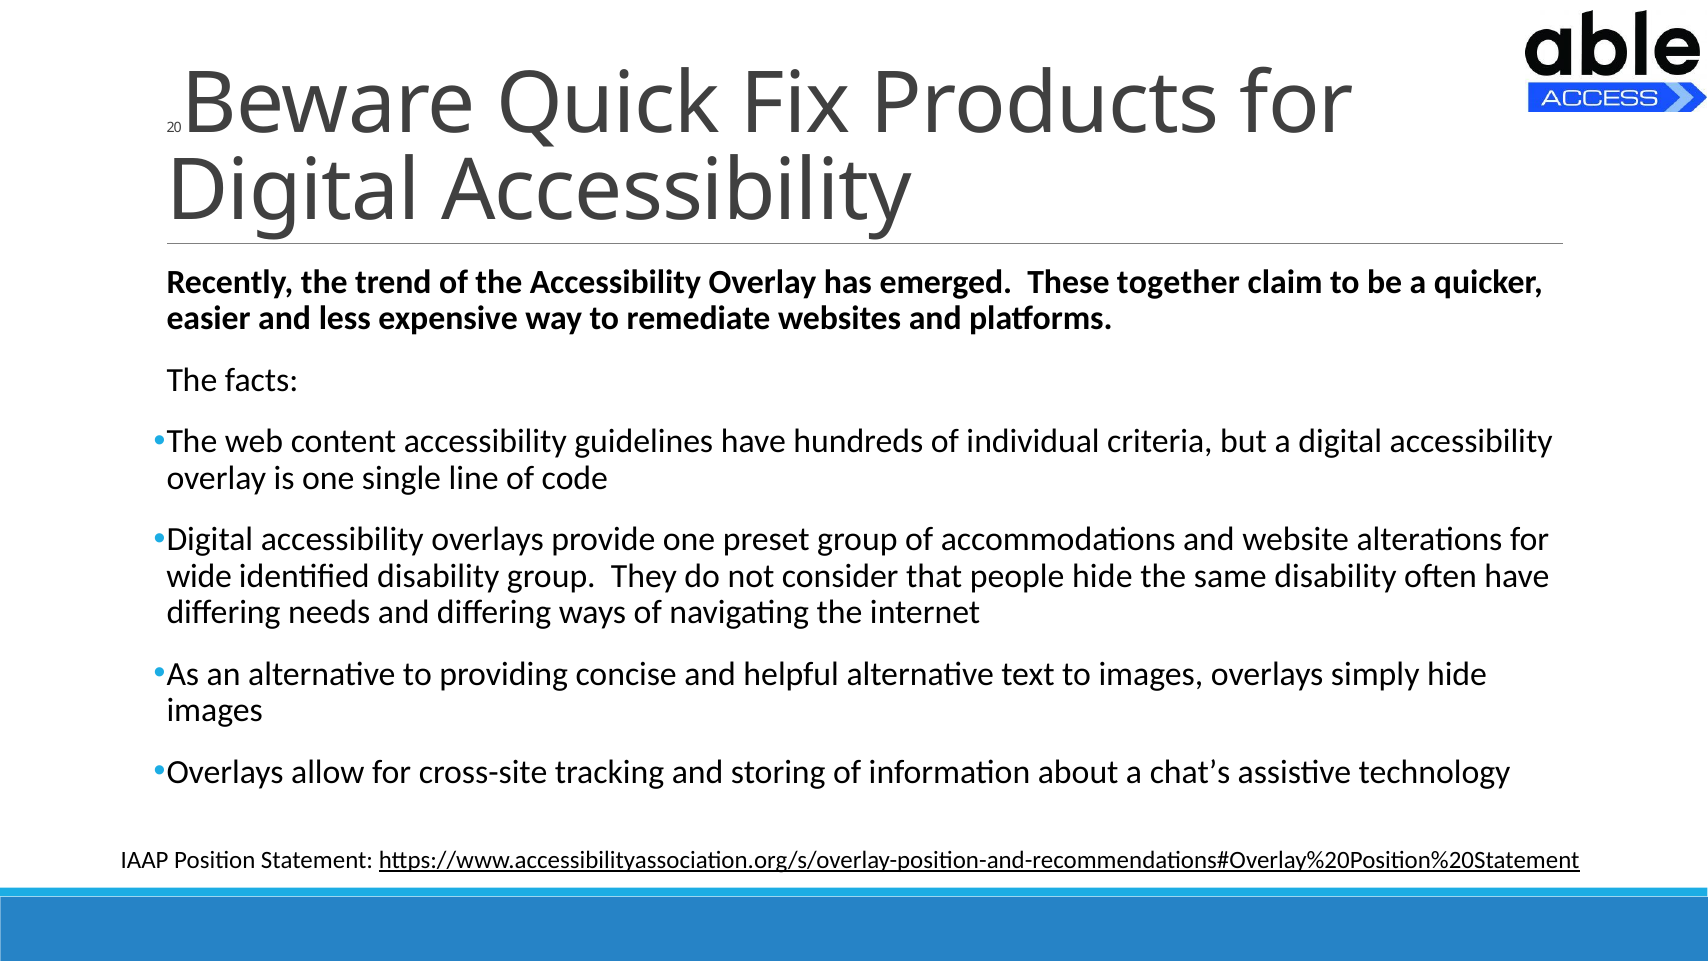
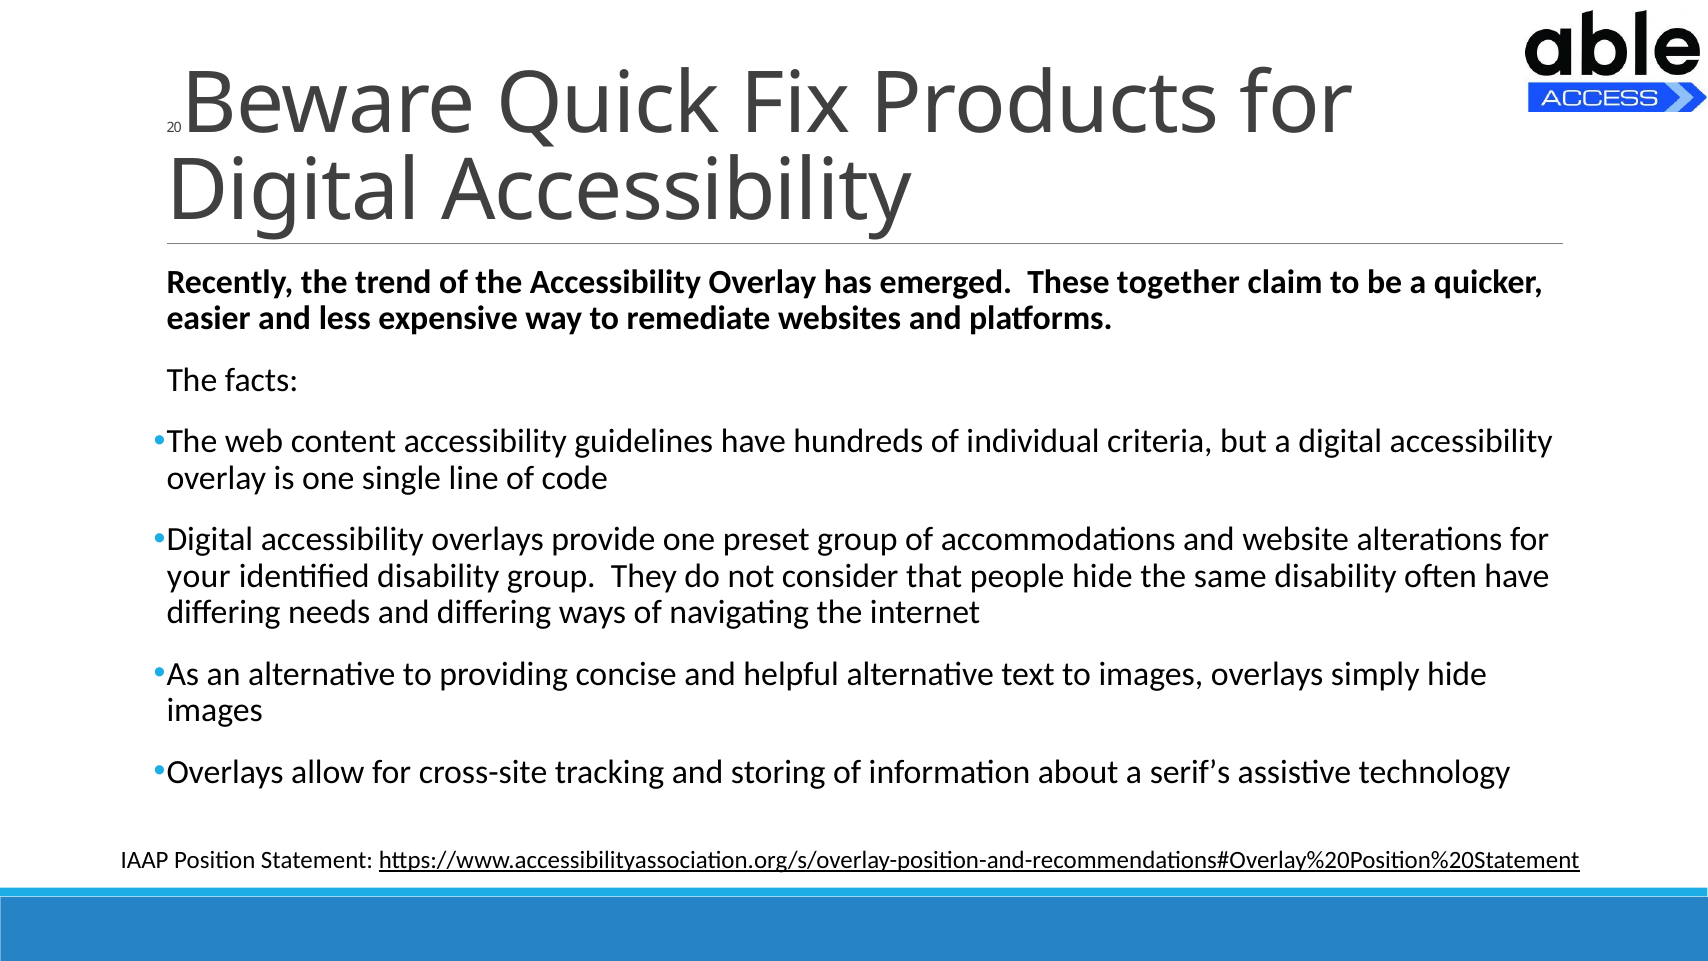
wide: wide -> your (199, 576)
chat’s: chat’s -> serif’s (1190, 772)
